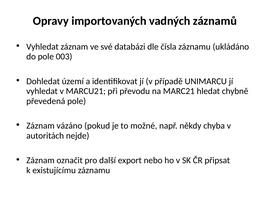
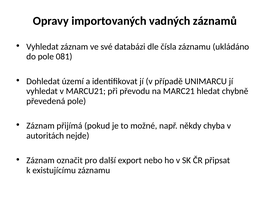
003: 003 -> 081 (64, 56)
vázáno: vázáno -> přijímá (69, 125)
